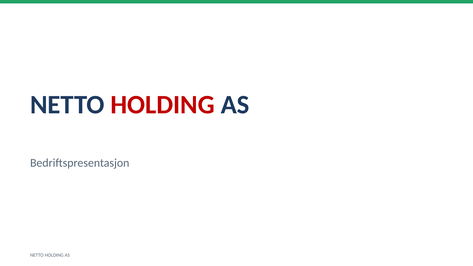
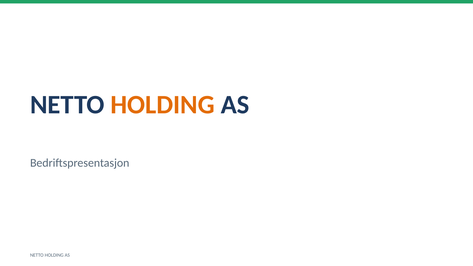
HOLDING colour: red -> orange (163, 105)
